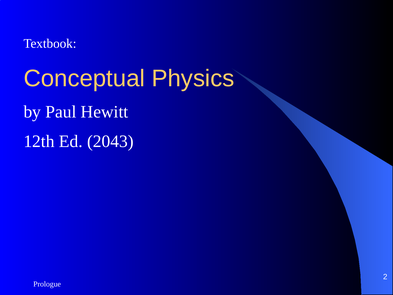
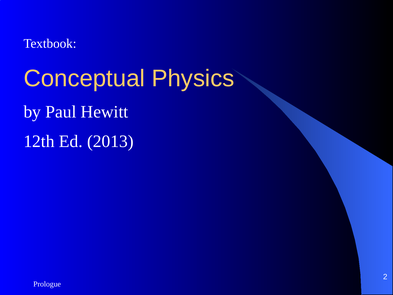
2043: 2043 -> 2013 (110, 141)
